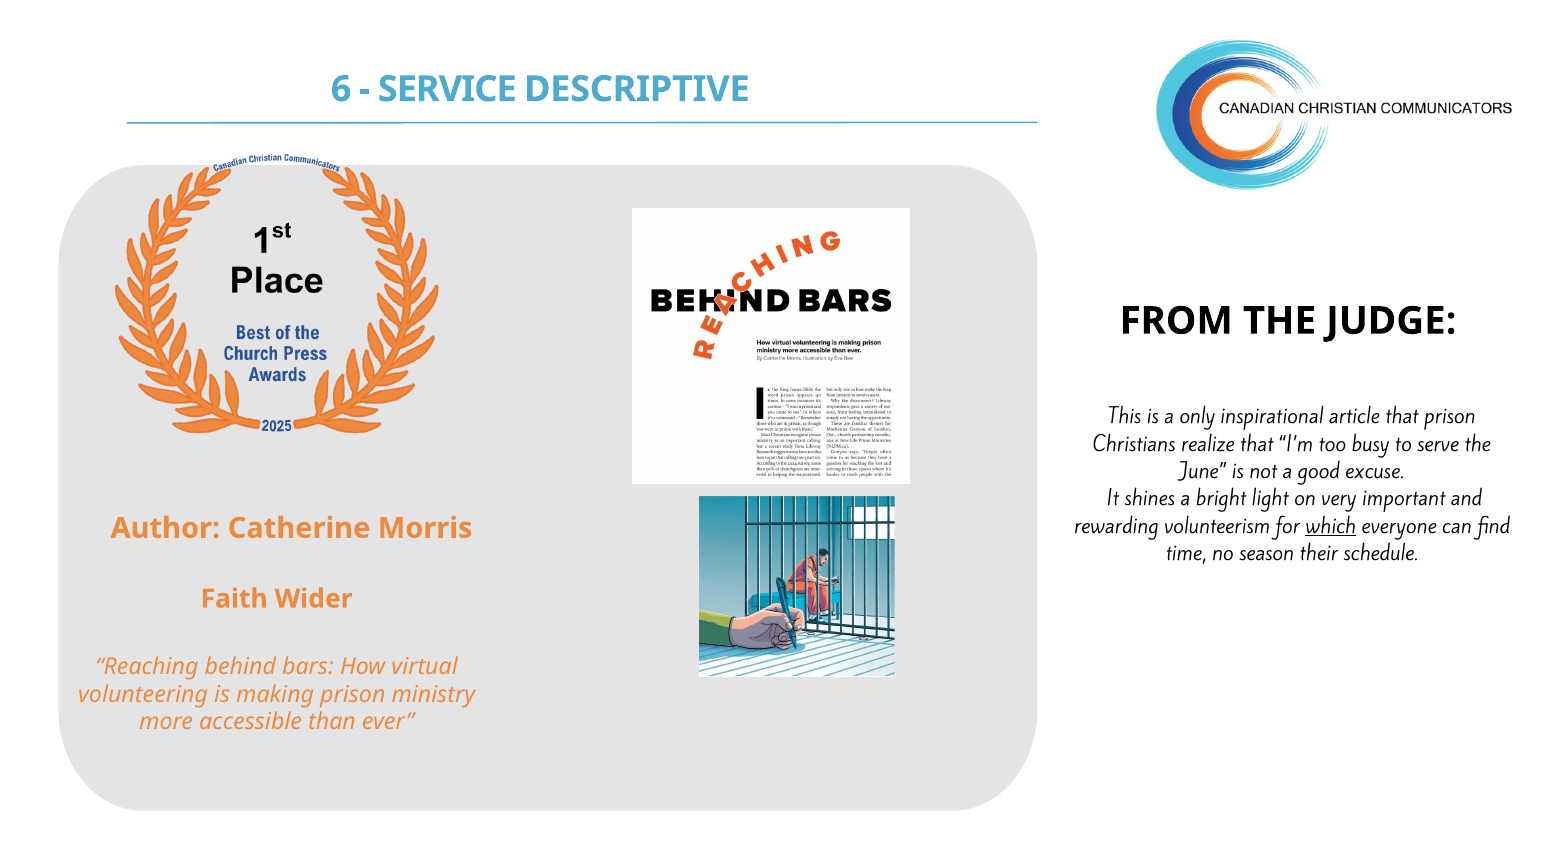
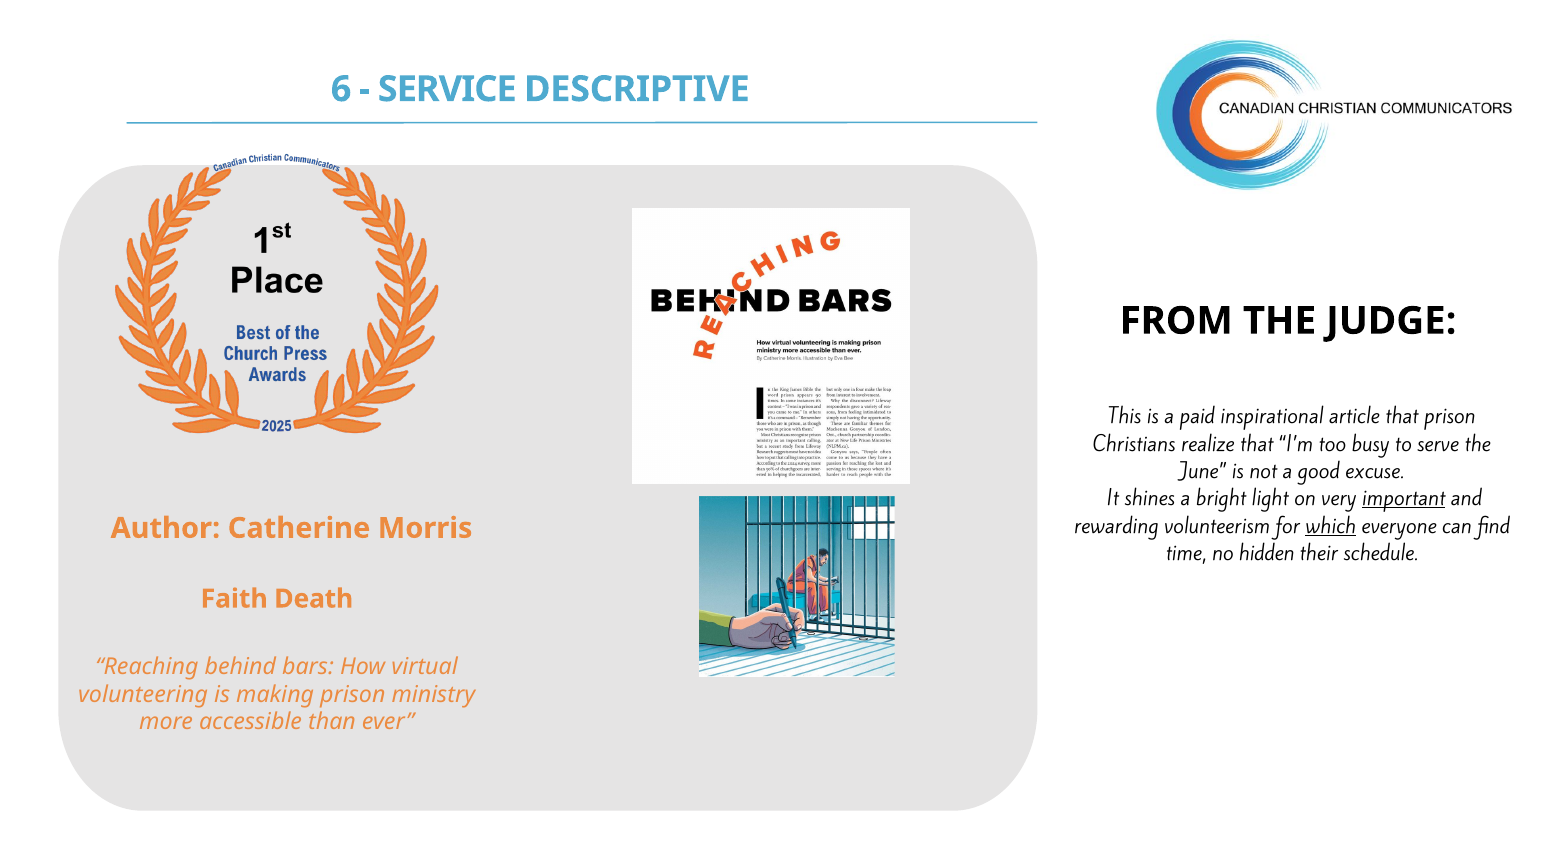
only: only -> paid (1197, 418)
important underline: none -> present (1404, 500)
season: season -> hidden (1267, 554)
Wider: Wider -> Death (314, 599)
